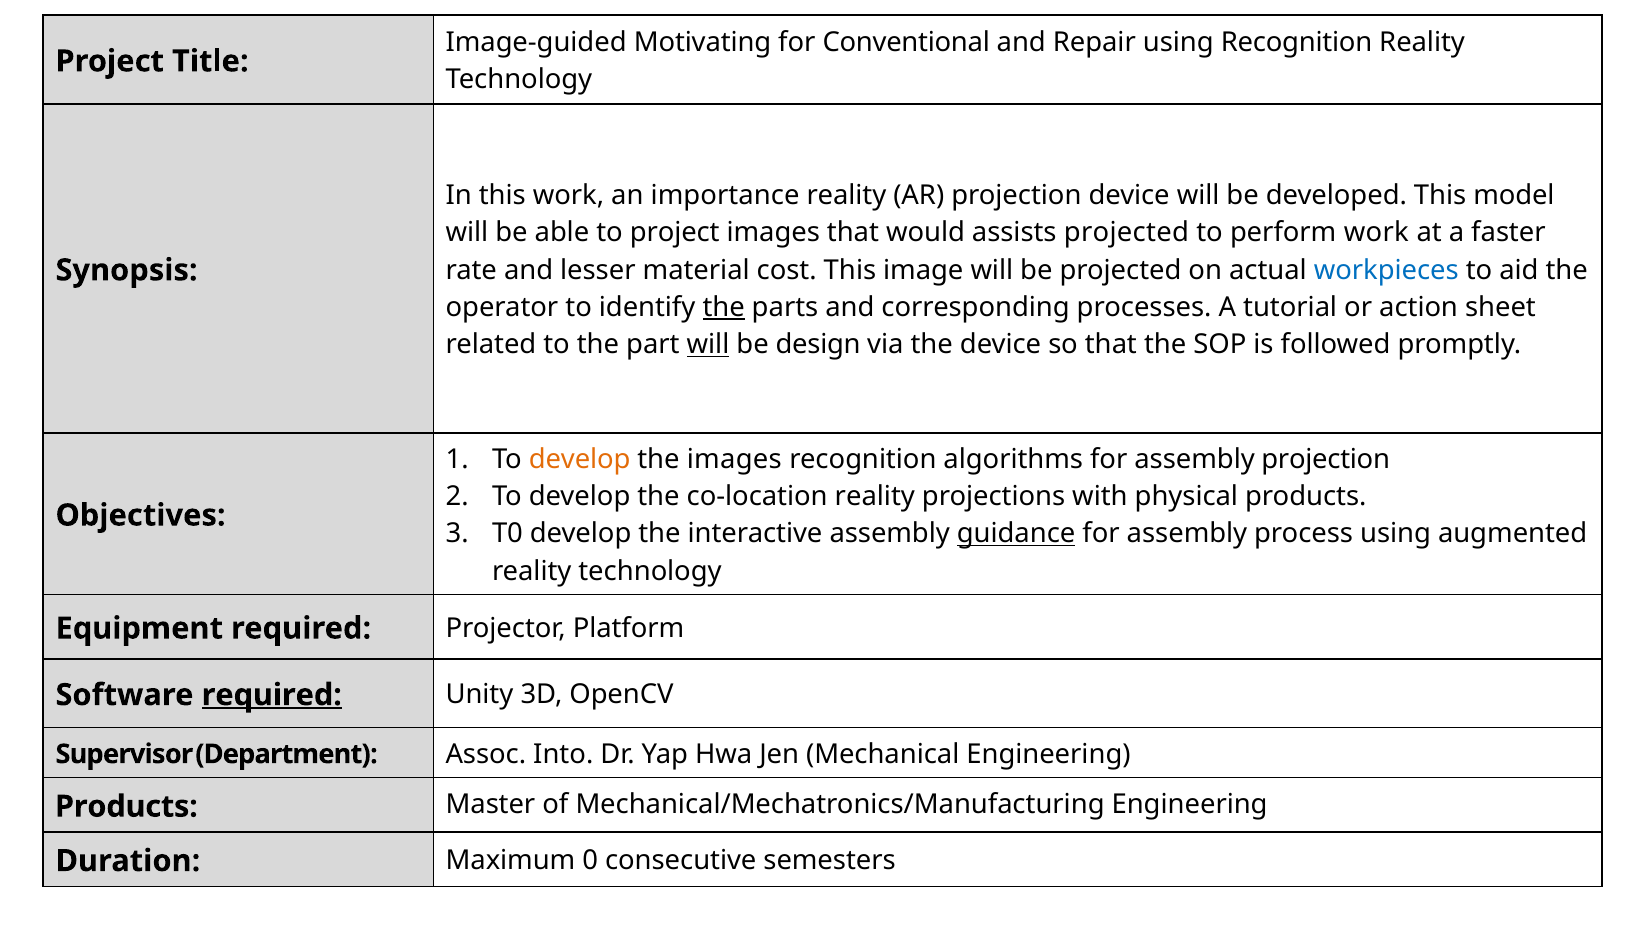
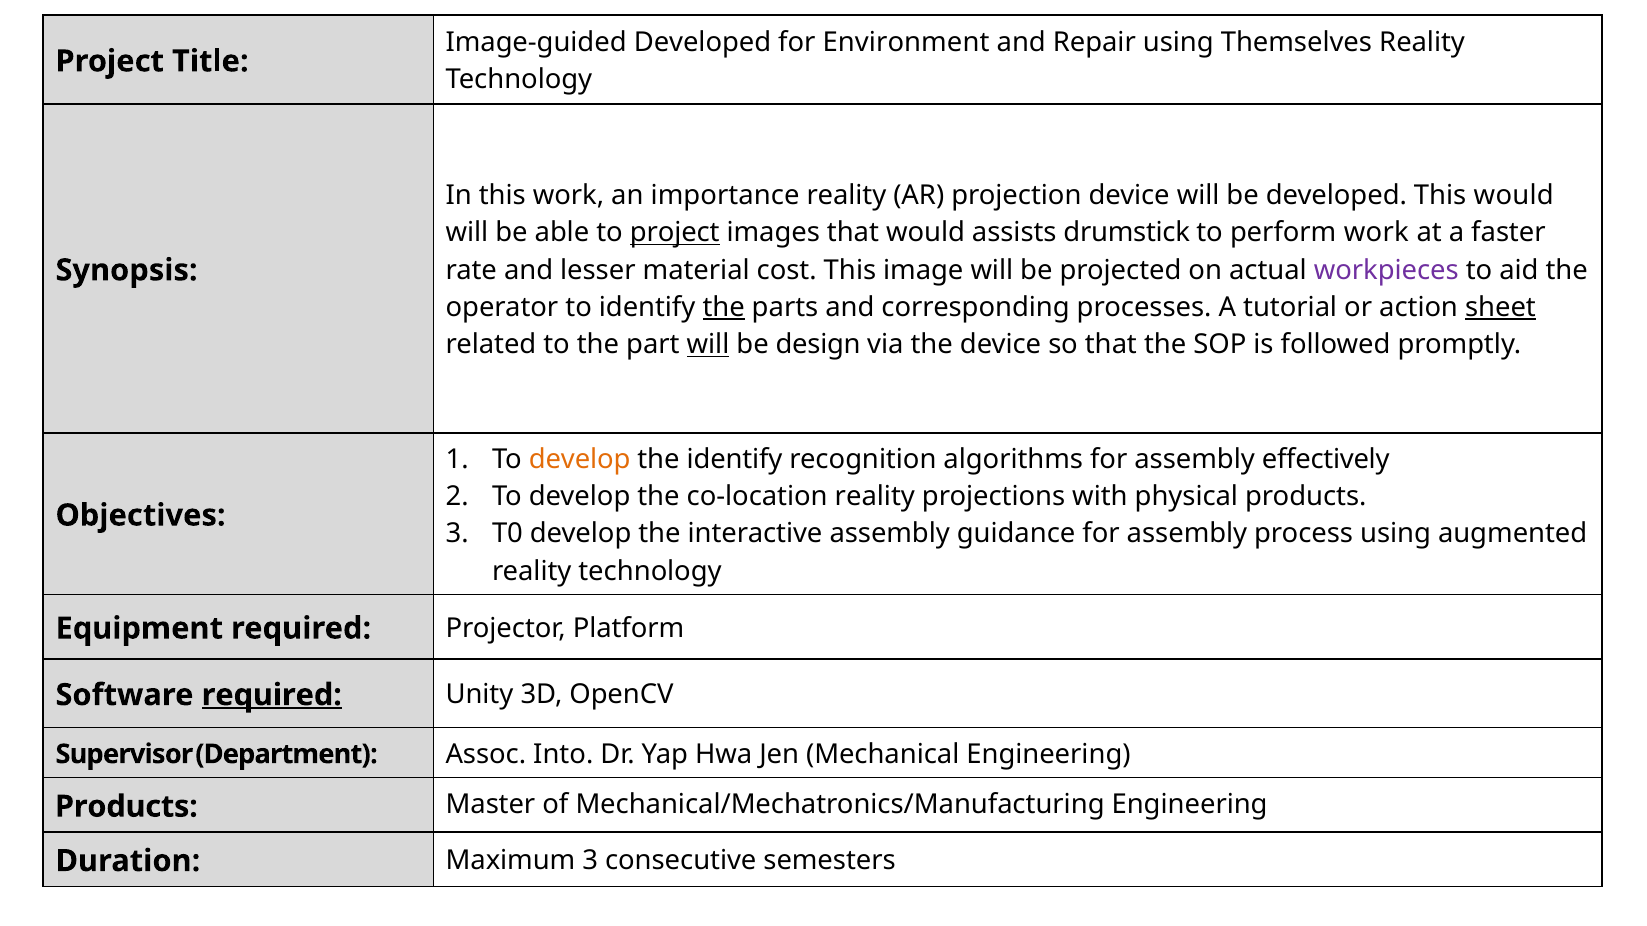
Image-guided Motivating: Motivating -> Developed (702, 42)
Conventional: Conventional -> Environment (906, 42)
using Recognition: Recognition -> Themselves (1296, 42)
This model: model -> would (1514, 196)
project underline: none -> present (675, 233)
assists projected: projected -> drumstick (1127, 233)
workpieces colour: blue -> purple (1386, 270)
sheet underline: none -> present (1500, 307)
the images: images -> identify (735, 460)
assembly projection: projection -> effectively (1326, 460)
guidance underline: present -> none (1016, 534)
Maximum 0: 0 -> 3 (590, 861)
